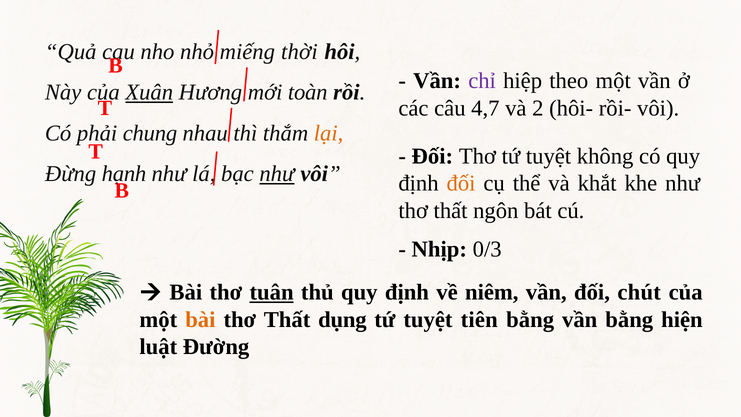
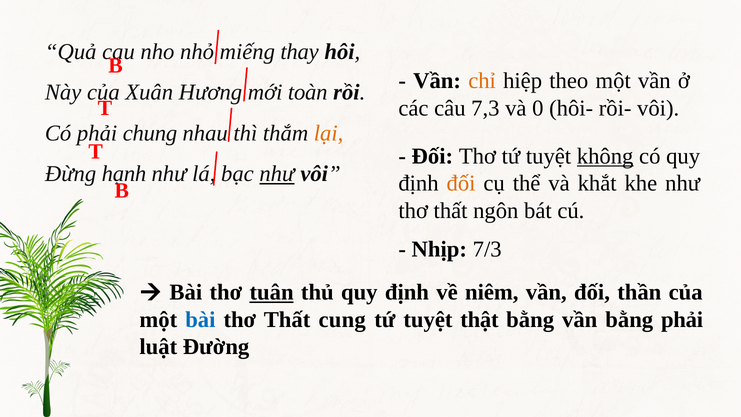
thời: thời -> thay (300, 52)
chỉ colour: purple -> orange (482, 81)
Xuân underline: present -> none (149, 92)
4,7: 4,7 -> 7,3 (485, 108)
2: 2 -> 0 (538, 108)
không underline: none -> present (605, 156)
0/3: 0/3 -> 7/3 (487, 249)
chút: chút -> thần (639, 292)
bài colour: orange -> blue (200, 320)
dụng: dụng -> cung (342, 320)
tiên: tiên -> thật (479, 320)
bằng hiện: hiện -> phải (682, 320)
